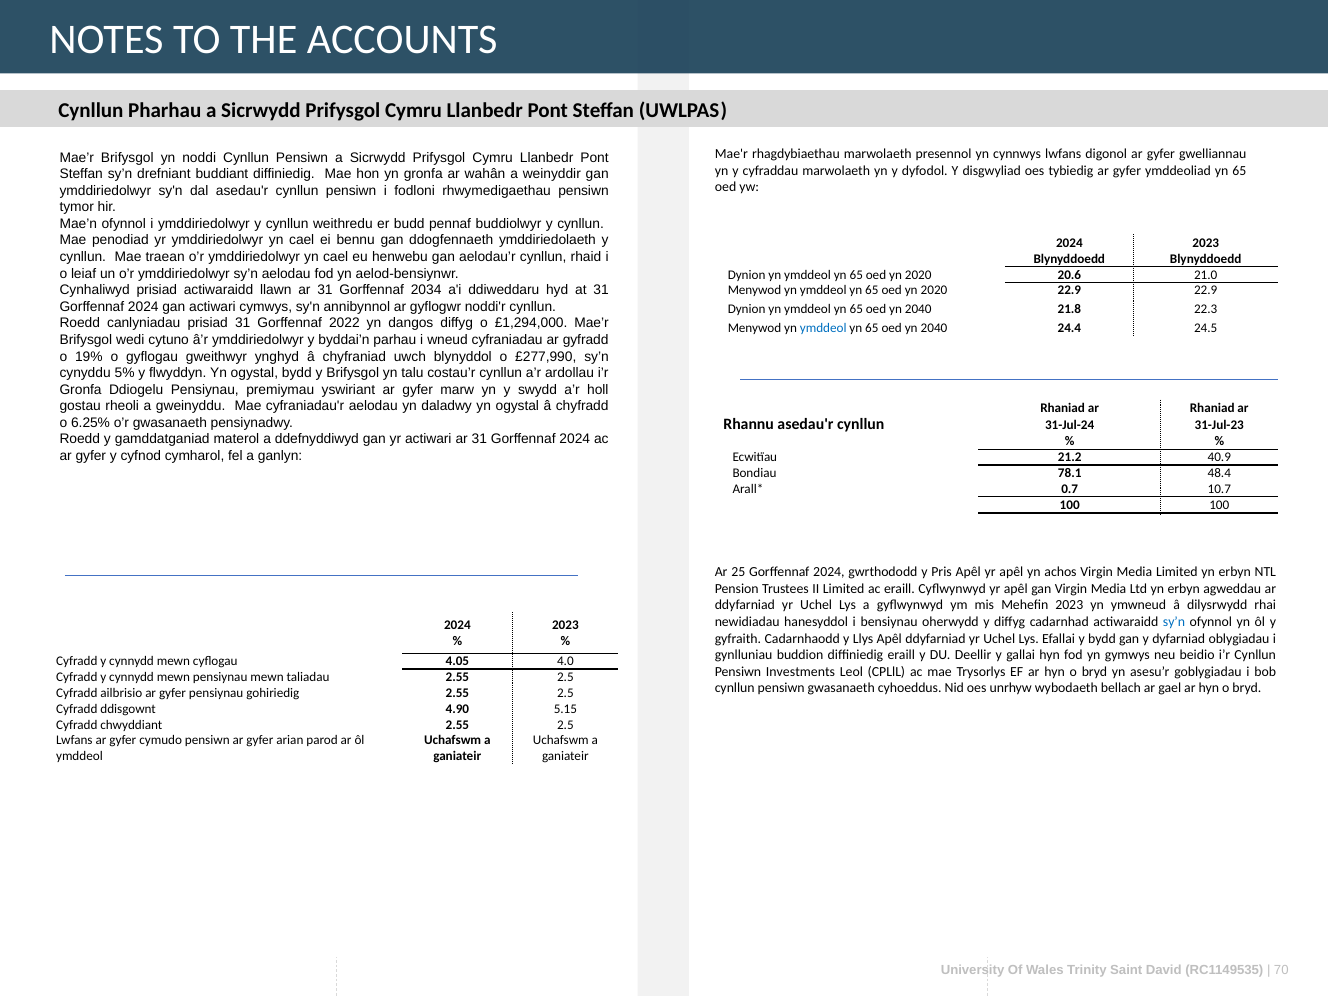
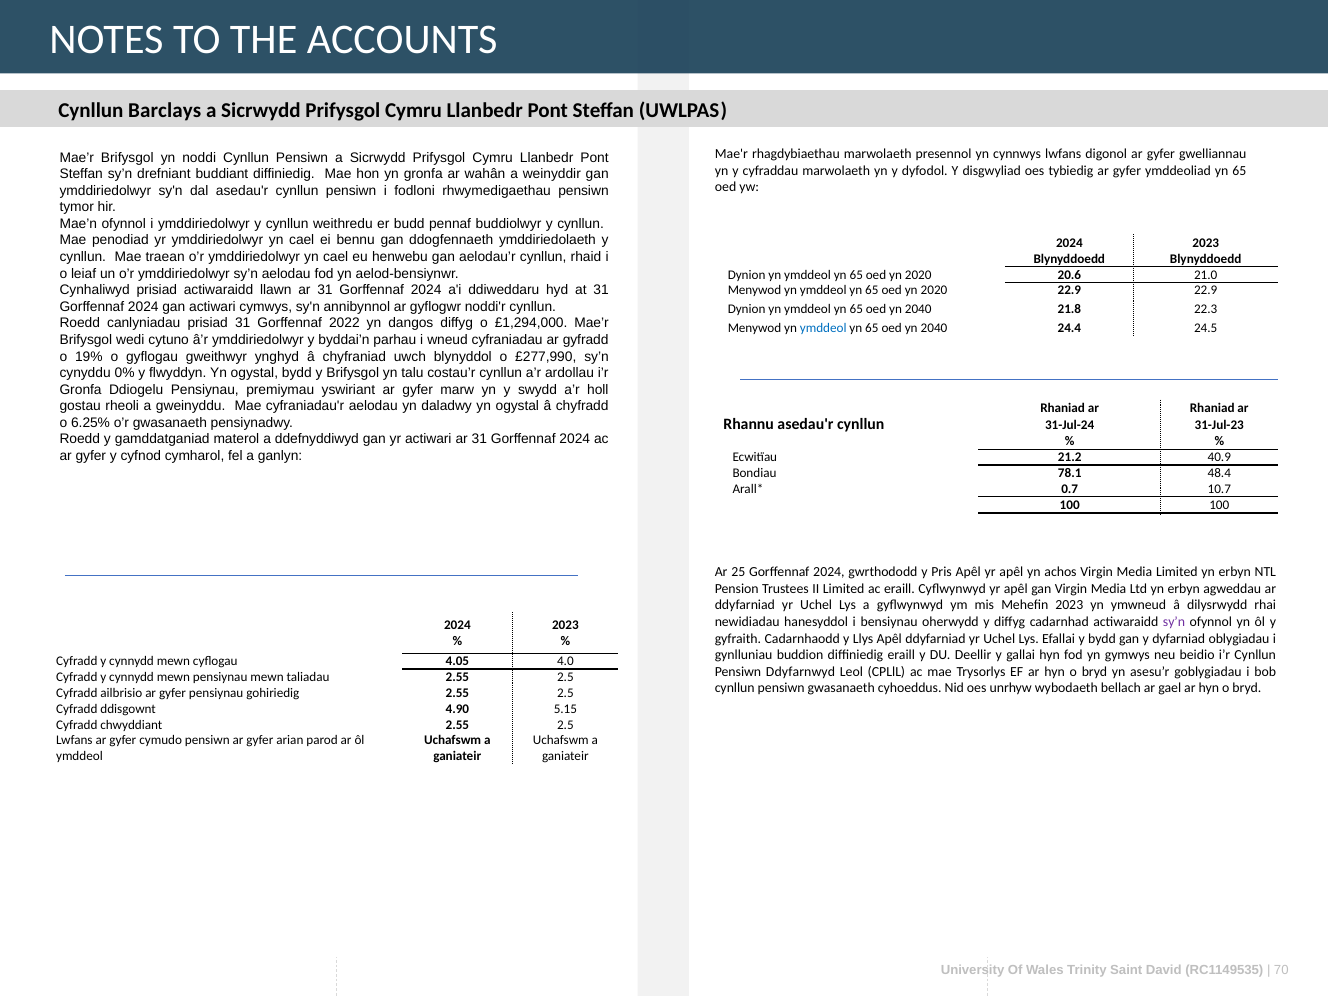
Pharhau: Pharhau -> Barclays (165, 110)
2034: 2034 -> 2024 (426, 290)
5%: 5% -> 0% (125, 373)
sy’n colour: blue -> purple (1174, 622)
Investments: Investments -> Ddyfarnwyd (801, 672)
